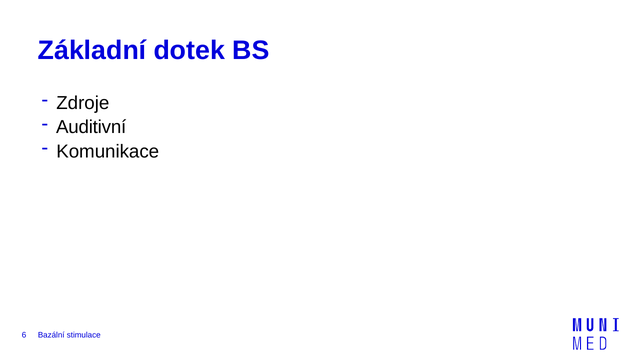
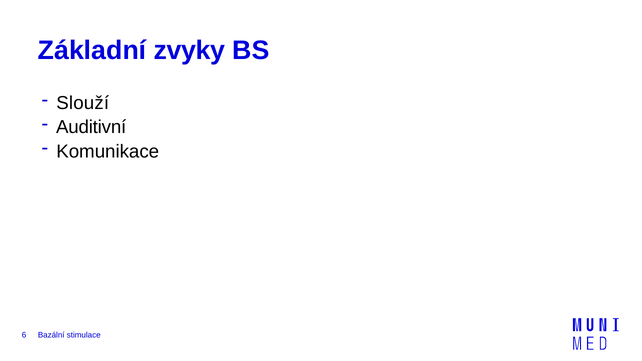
dotek: dotek -> zvyky (189, 50)
Zdroje: Zdroje -> Slouží (83, 103)
